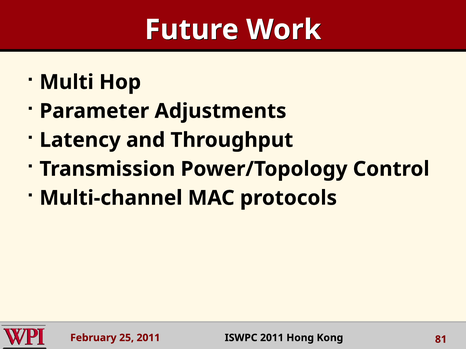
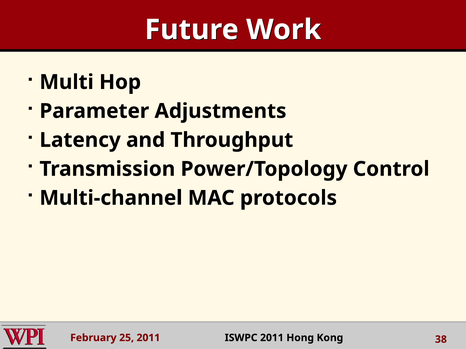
81: 81 -> 38 (441, 340)
